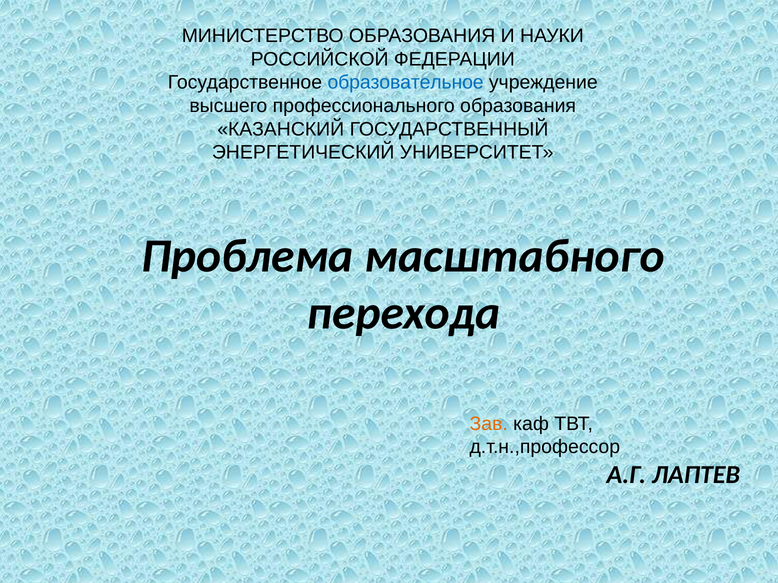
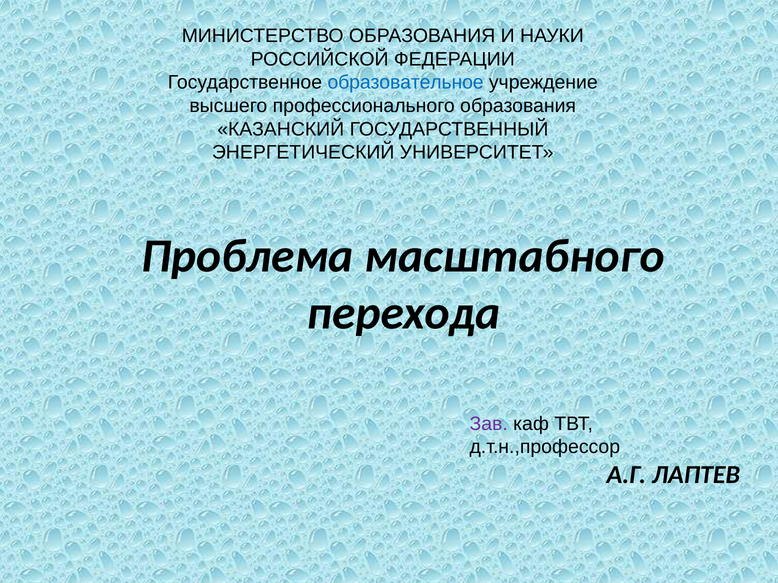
Зав colour: orange -> purple (489, 424)
